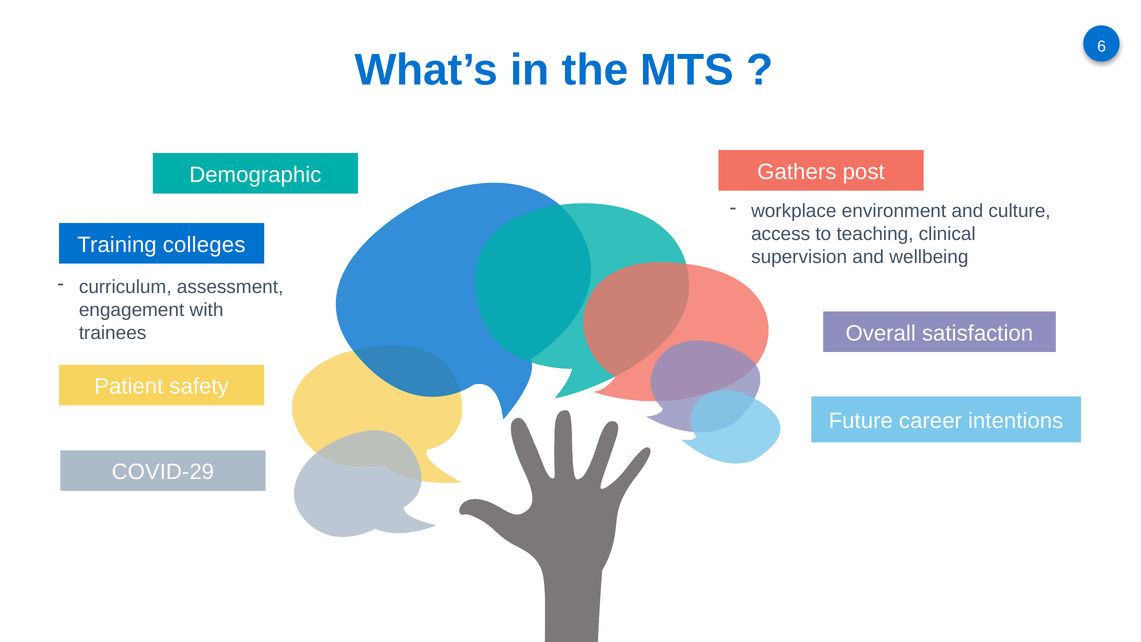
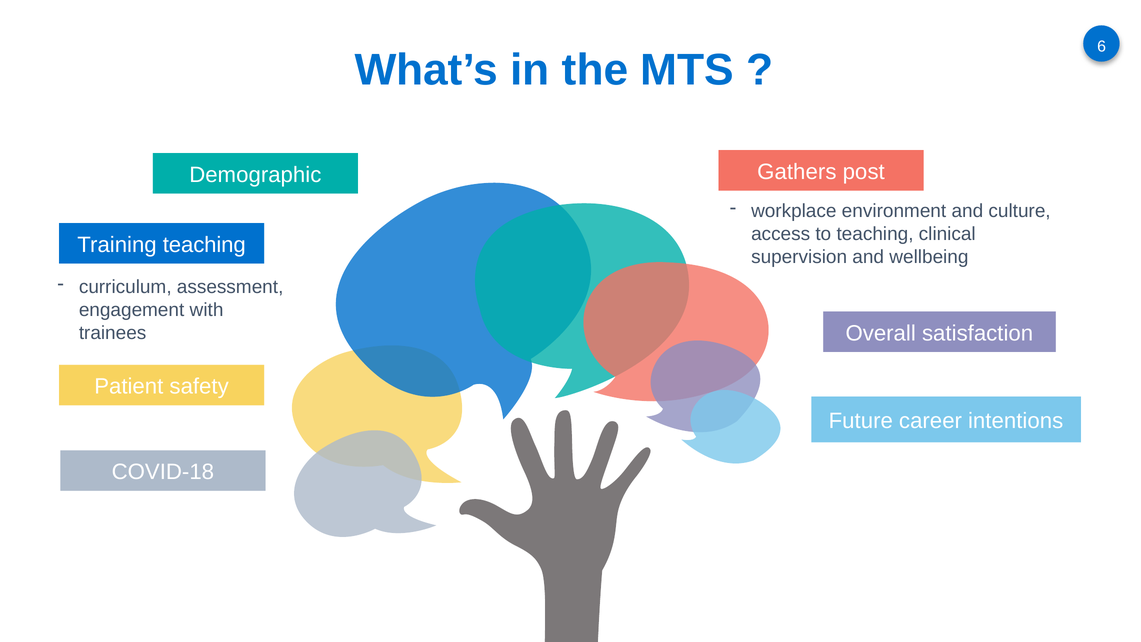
Training colleges: colleges -> teaching (204, 245)
COVID-29: COVID-29 -> COVID-18 (163, 472)
